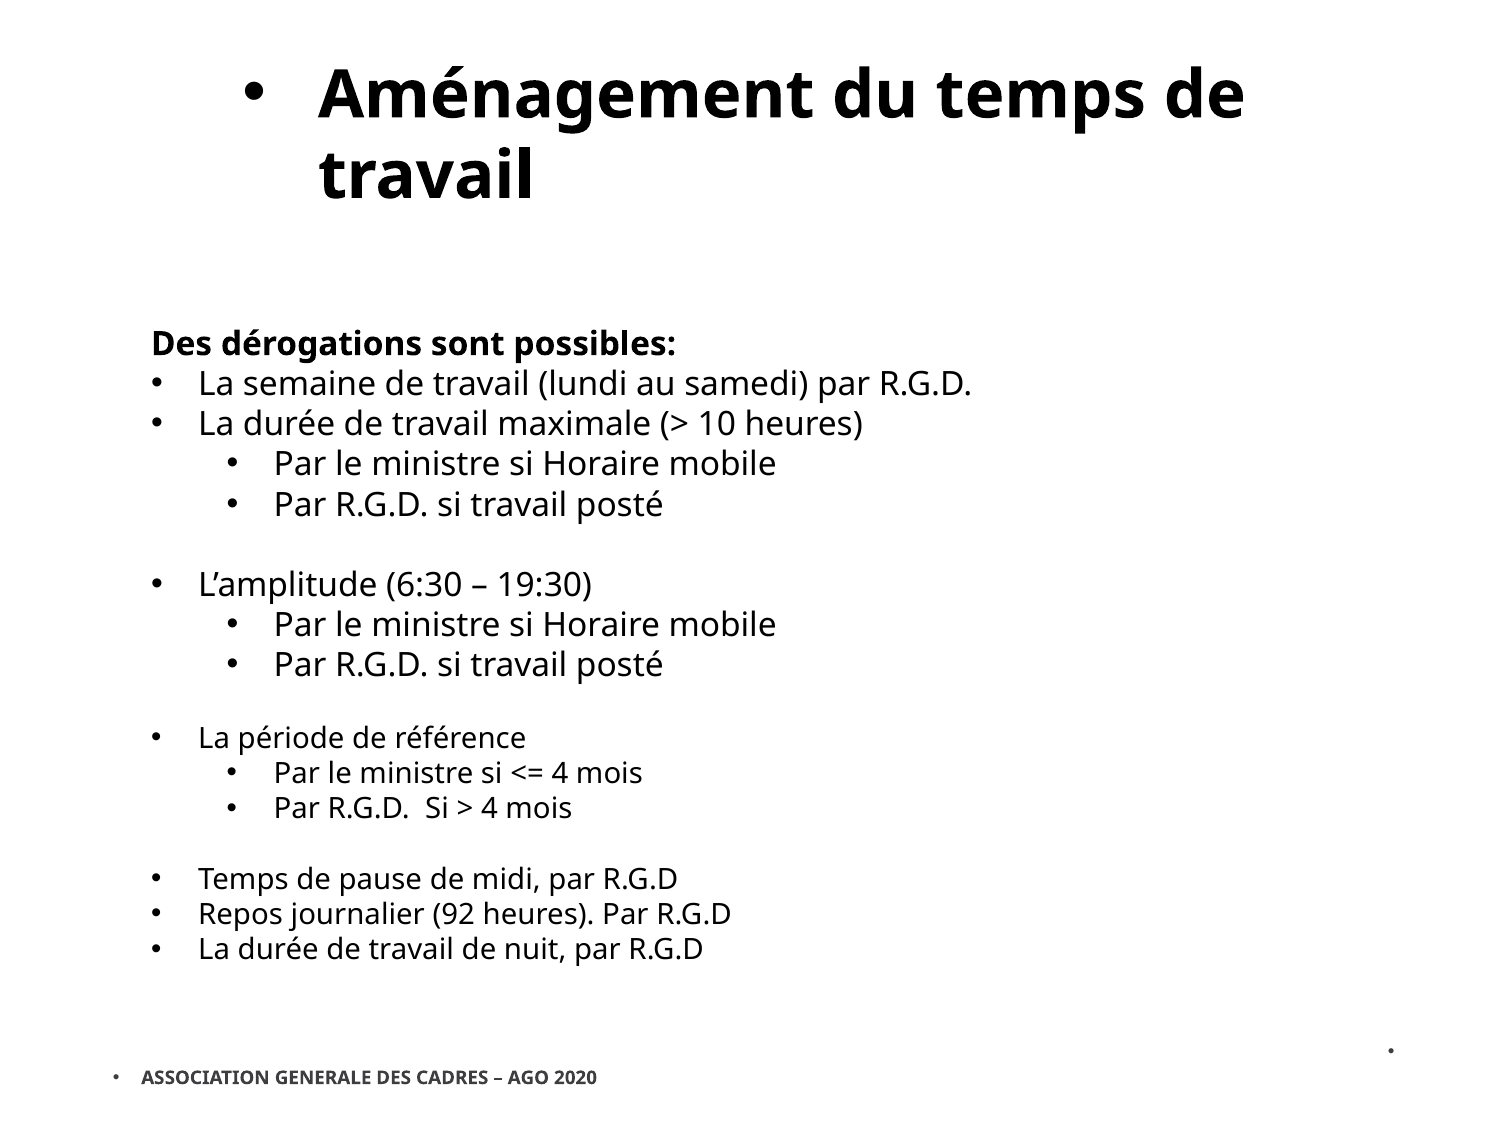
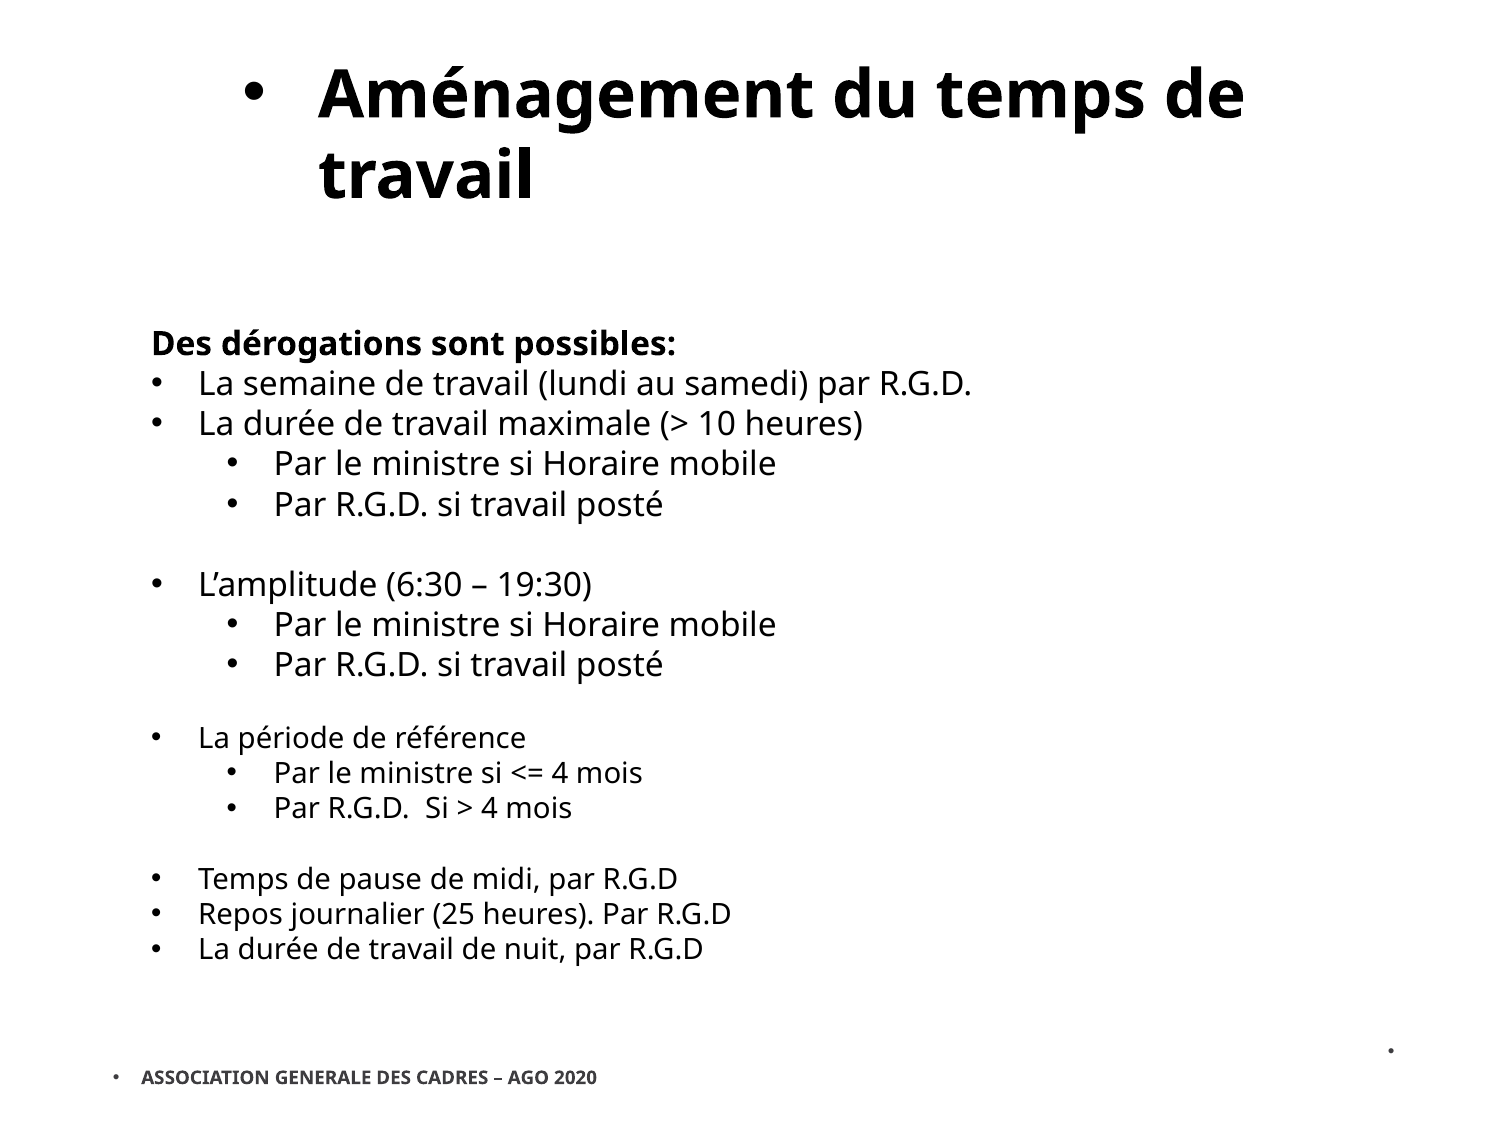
92: 92 -> 25 (454, 915)
